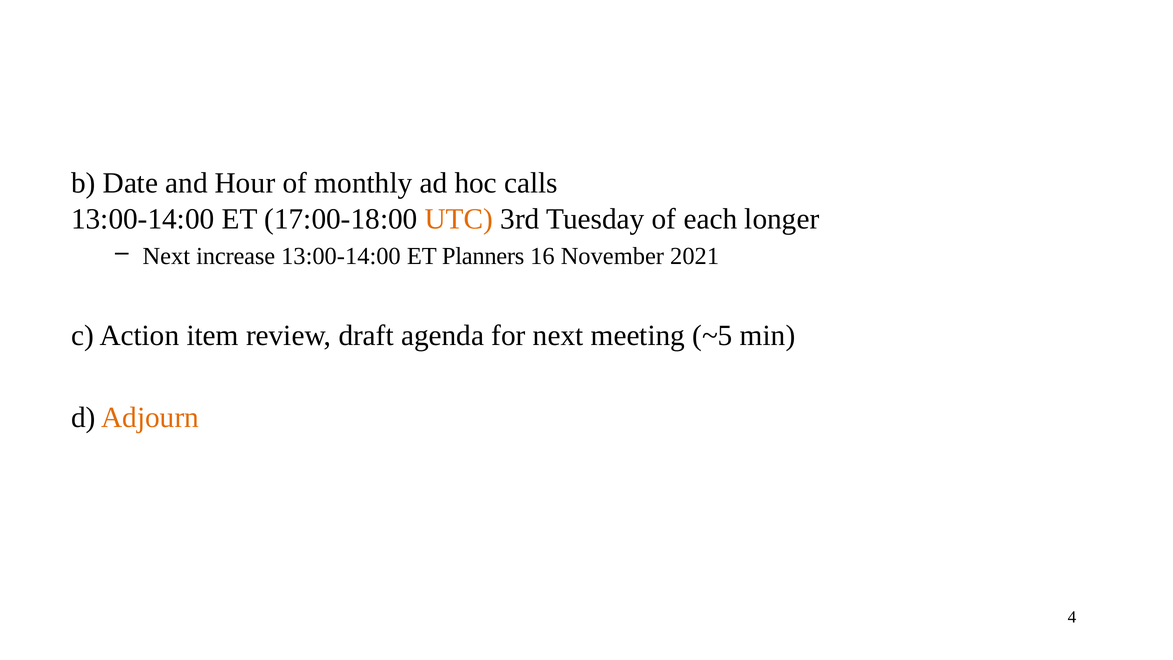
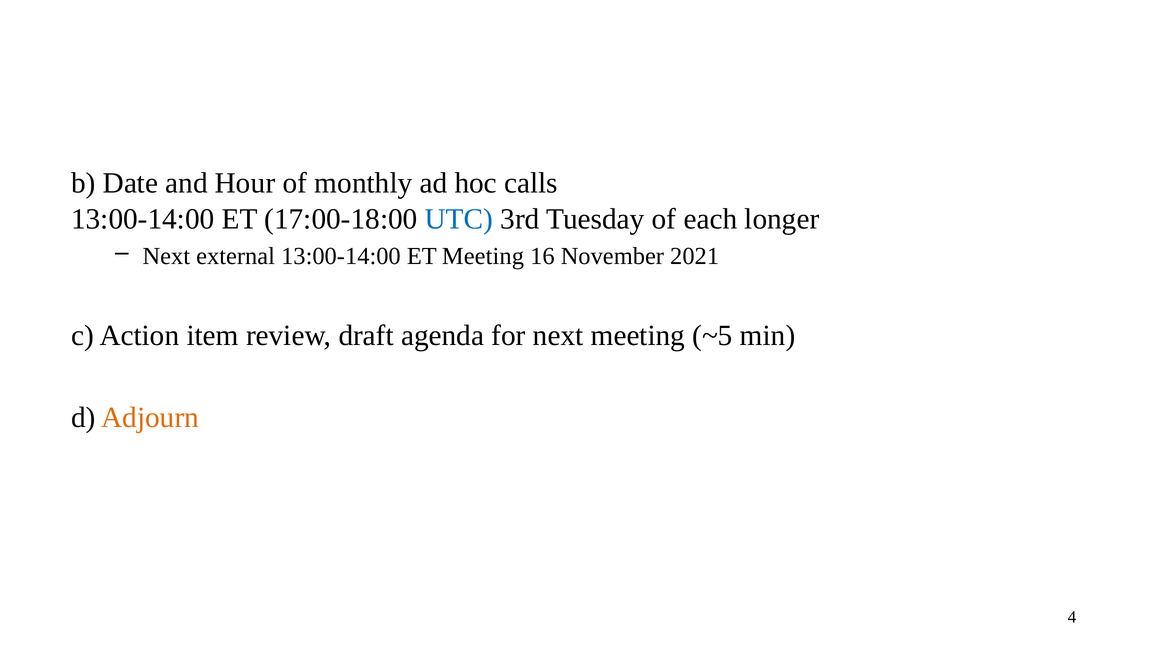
UTC colour: orange -> blue (459, 219)
increase: increase -> external (236, 256)
ET Planners: Planners -> Meeting (483, 256)
